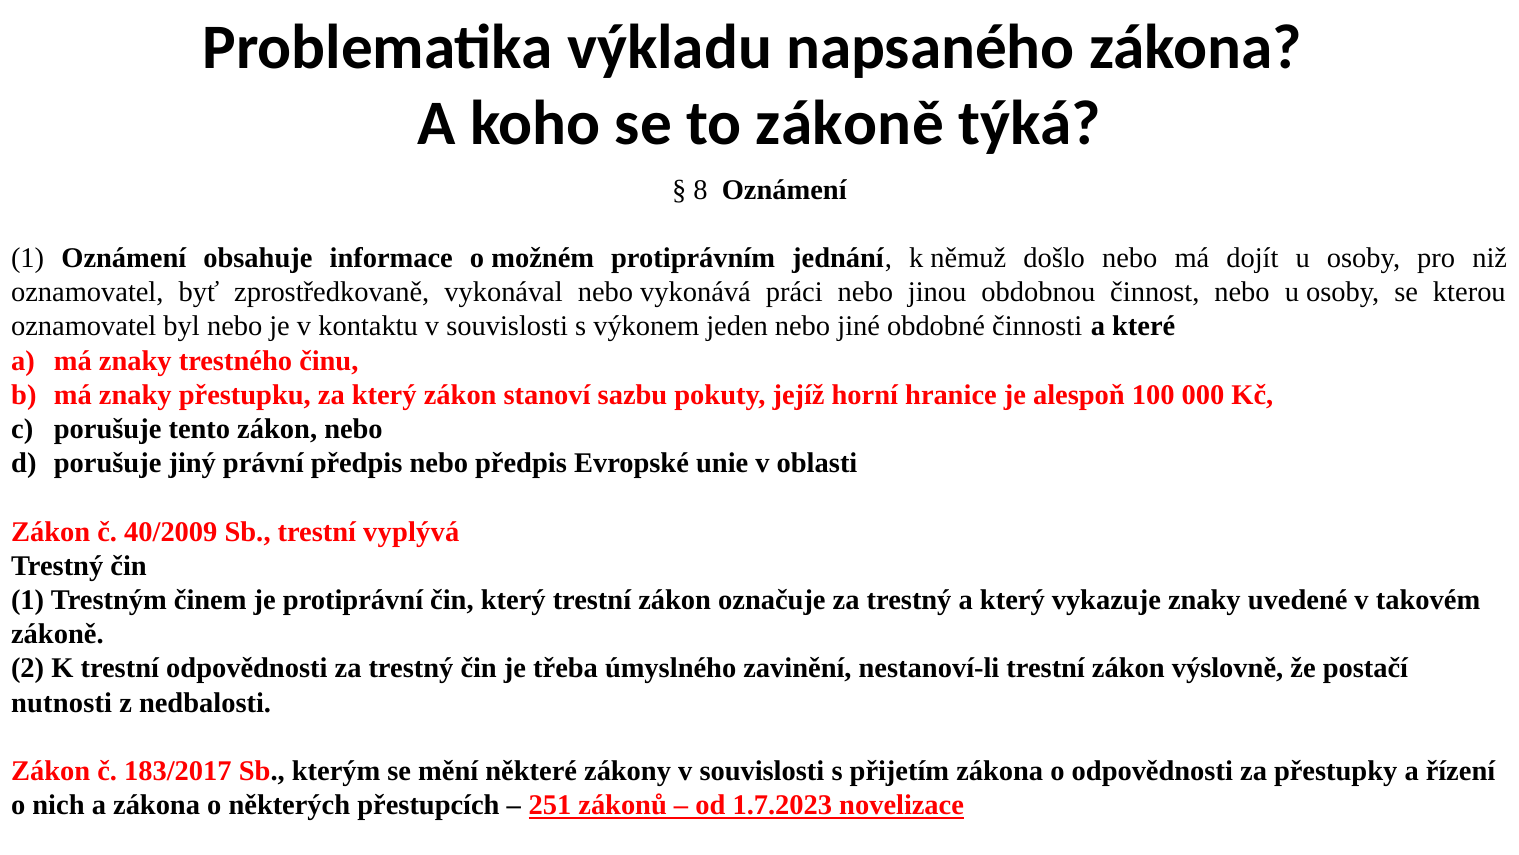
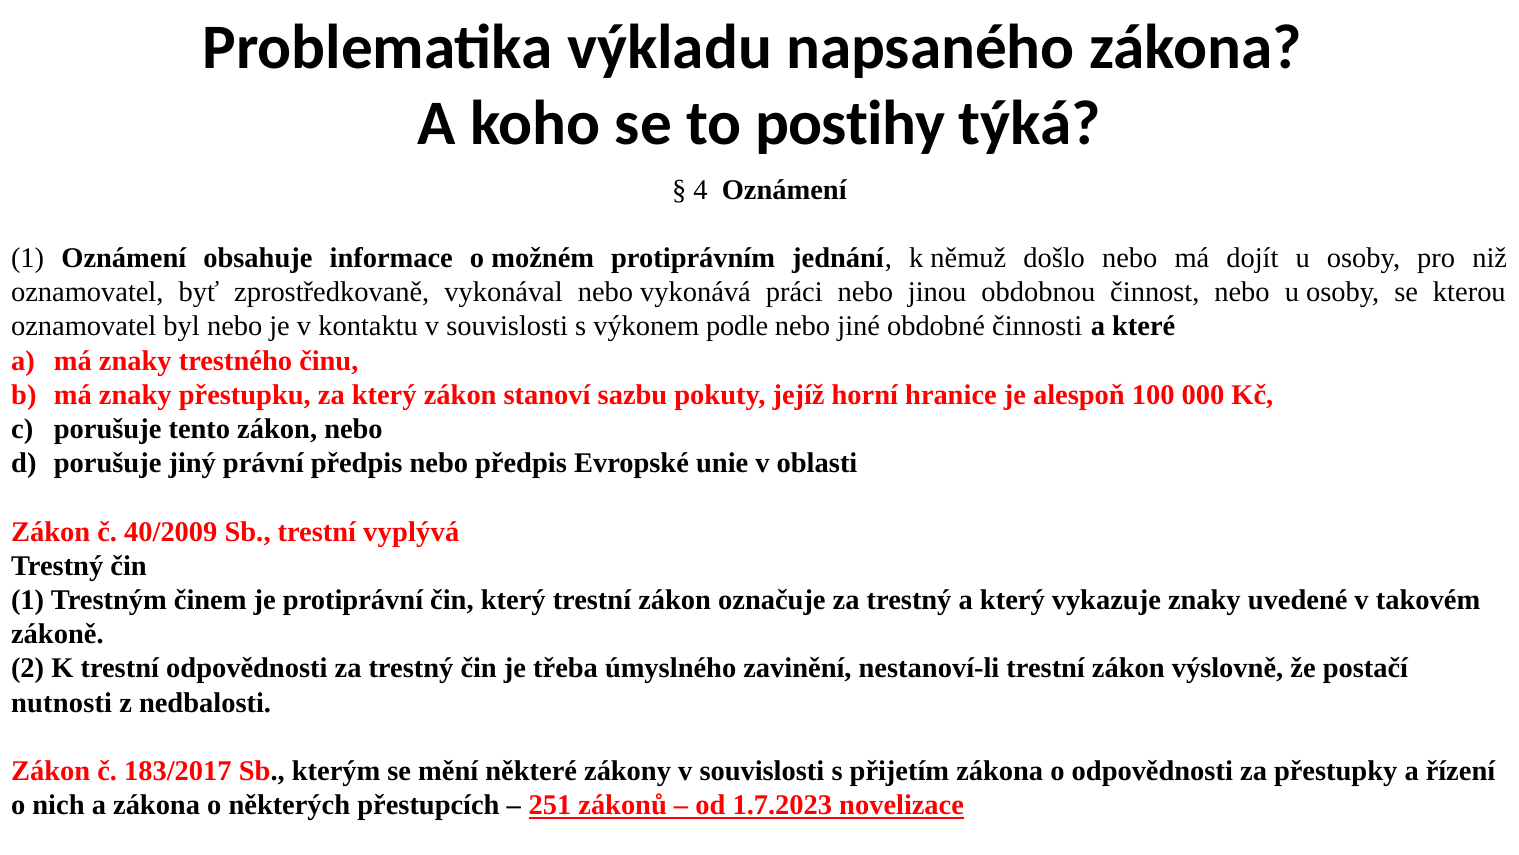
to zákoně: zákoně -> postihy (850, 124)
8: 8 -> 4 (701, 190)
jeden: jeden -> podle (737, 326)
